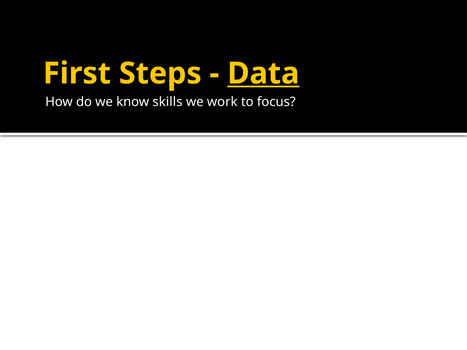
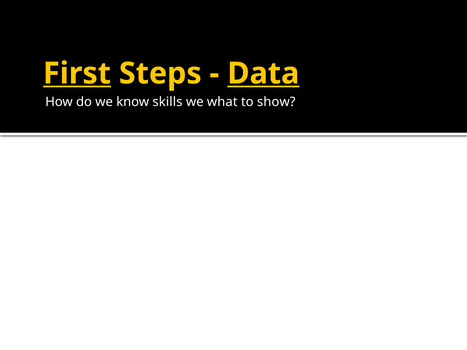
First underline: none -> present (77, 73)
work: work -> what (222, 102)
focus: focus -> show (276, 102)
